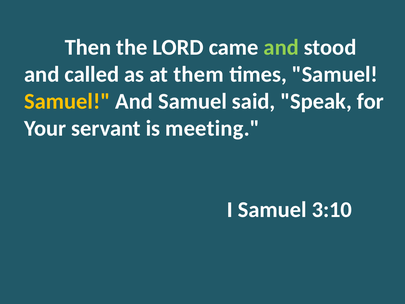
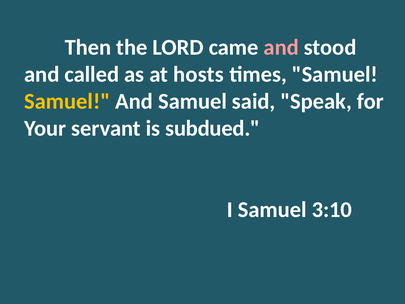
and colour: light green -> pink (281, 47)
them: them -> hosts (199, 74)
meeting: meeting -> subdued (213, 128)
